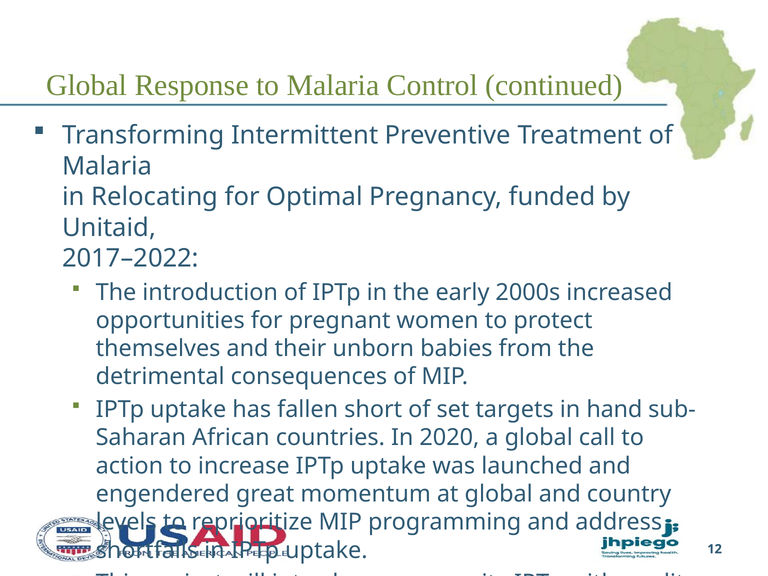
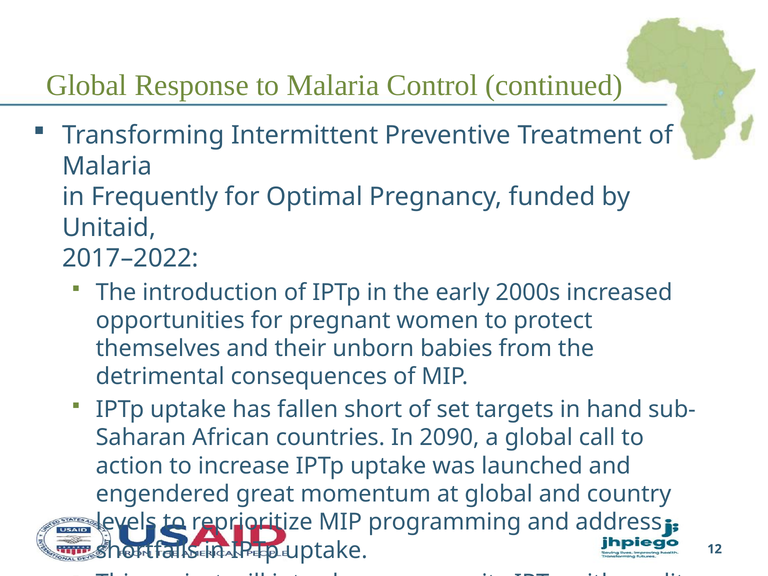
Relocating: Relocating -> Frequently (155, 197)
2020: 2020 -> 2090 (449, 438)
